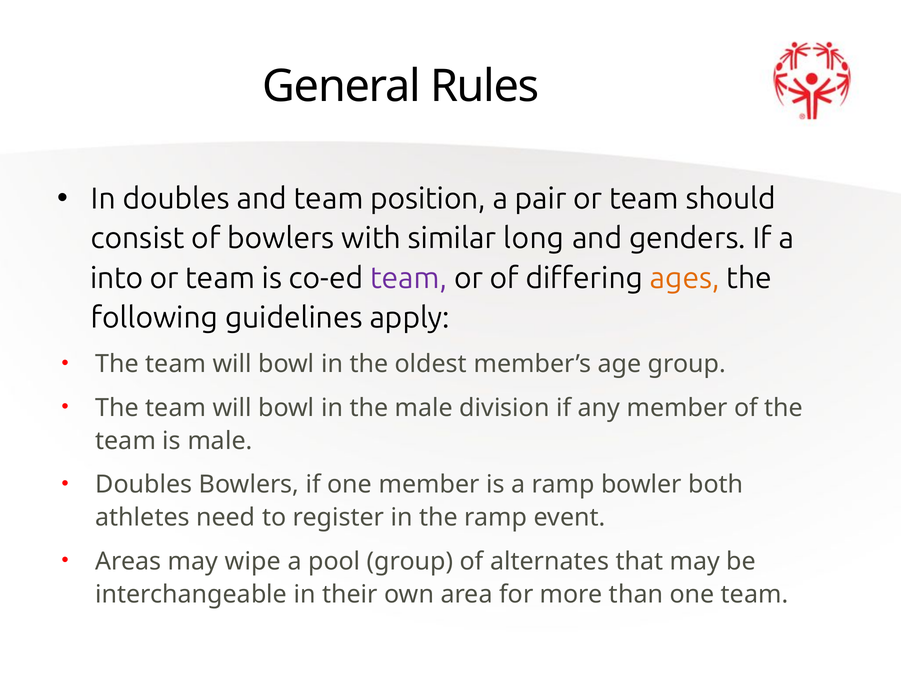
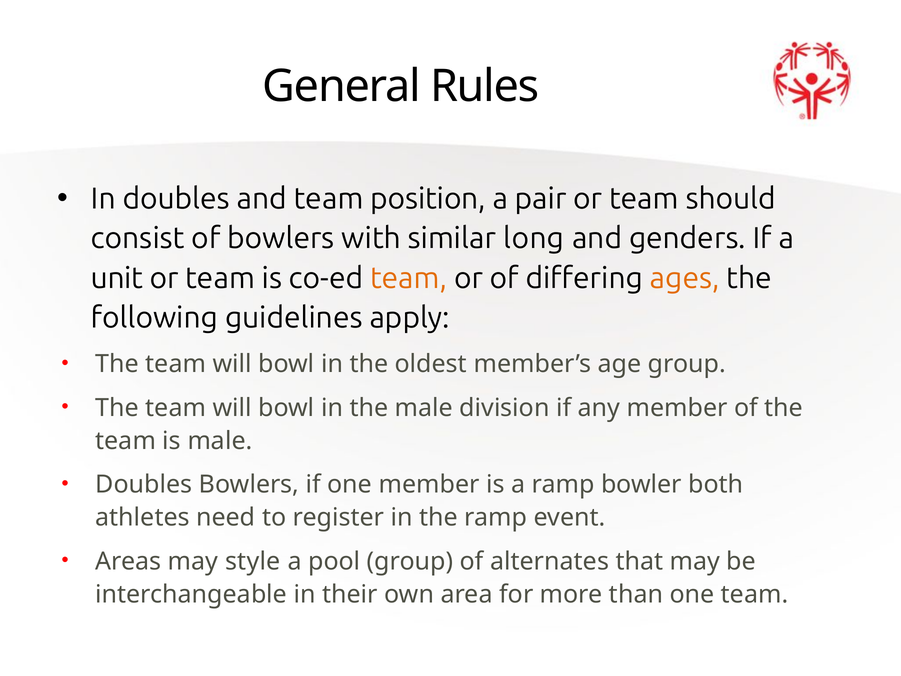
into: into -> unit (117, 278)
team colour: purple -> orange (409, 278)
wipe: wipe -> style (253, 561)
